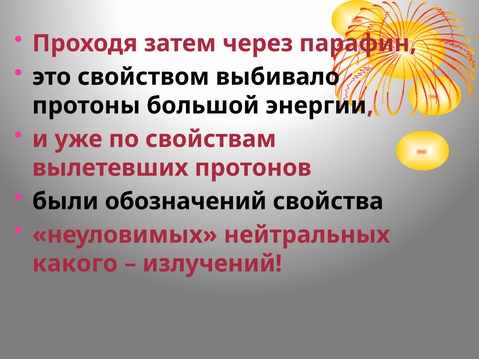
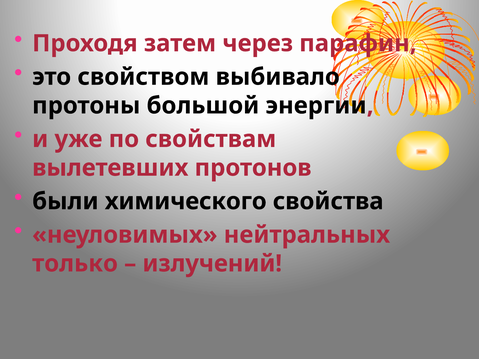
обозначений: обозначений -> химического (186, 201)
какого: какого -> только (75, 264)
